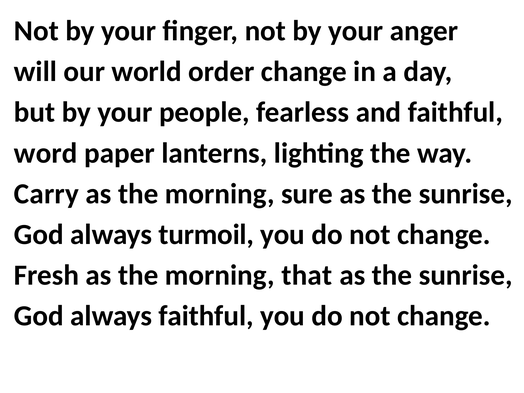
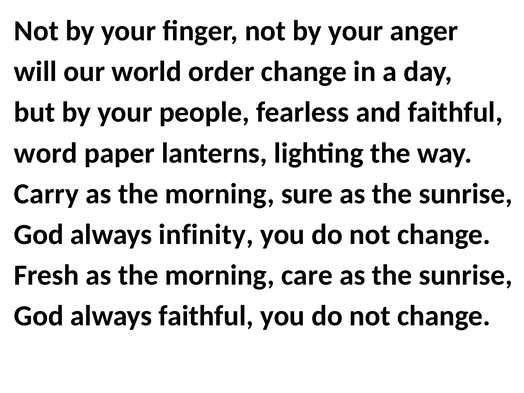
turmoil: turmoil -> infinity (206, 235)
that: that -> care (307, 275)
